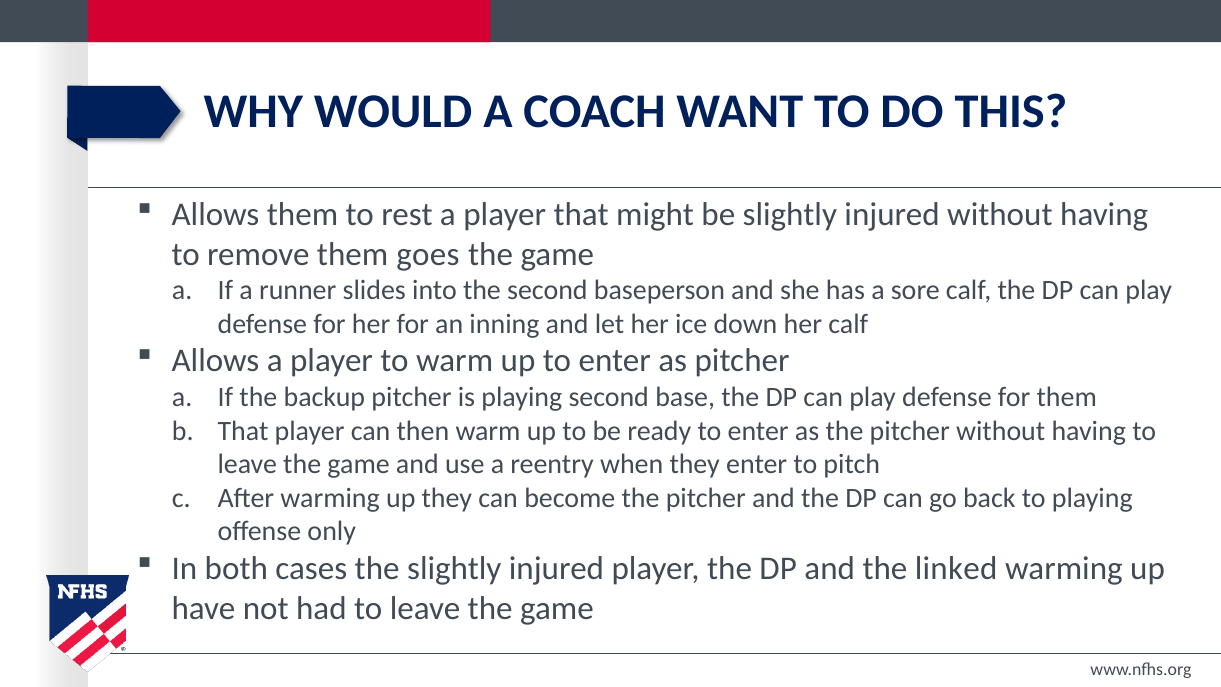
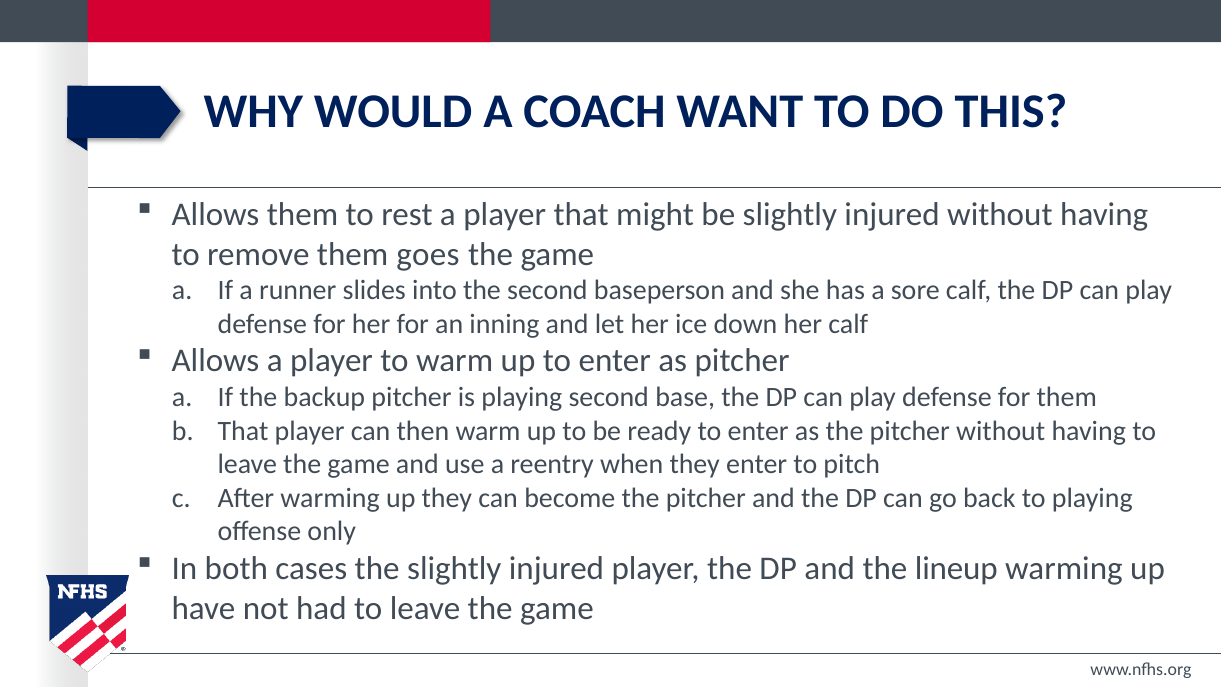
linked: linked -> lineup (956, 568)
